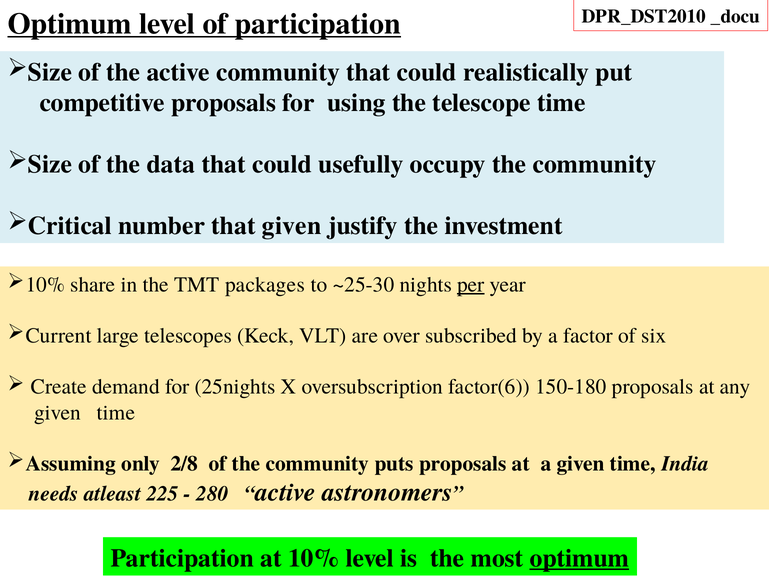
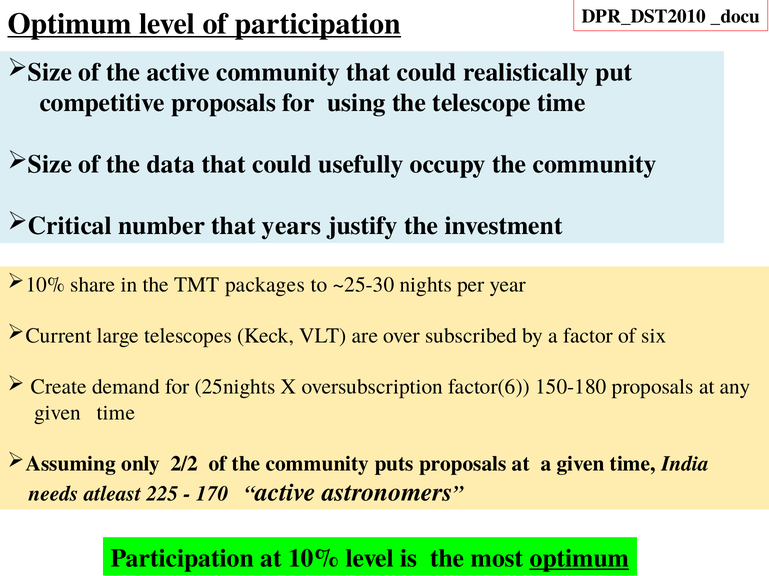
that given: given -> years (292, 226)
per underline: present -> none (471, 285)
2/8: 2/8 -> 2/2 (184, 464)
280: 280 -> 170 (212, 494)
